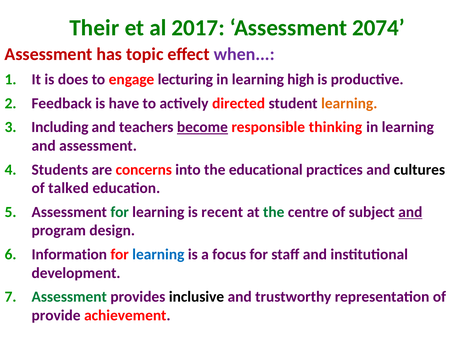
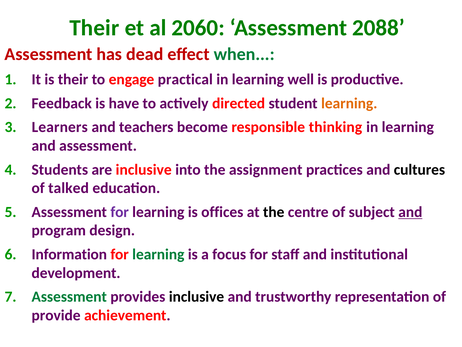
2017: 2017 -> 2060 (198, 28)
2074: 2074 -> 2088 (379, 28)
topic: topic -> dead (145, 54)
when colour: purple -> green (244, 54)
is does: does -> their (73, 79)
lecturing: lecturing -> practical (185, 79)
high: high -> well (301, 79)
Including: Including -> Learners (60, 127)
become underline: present -> none (202, 127)
are concerns: concerns -> inclusive (144, 169)
educational: educational -> assignment (266, 169)
for colour: green -> purple (120, 212)
recent: recent -> offices (222, 212)
the colour: green -> black (274, 212)
learning colour: blue -> green (158, 254)
